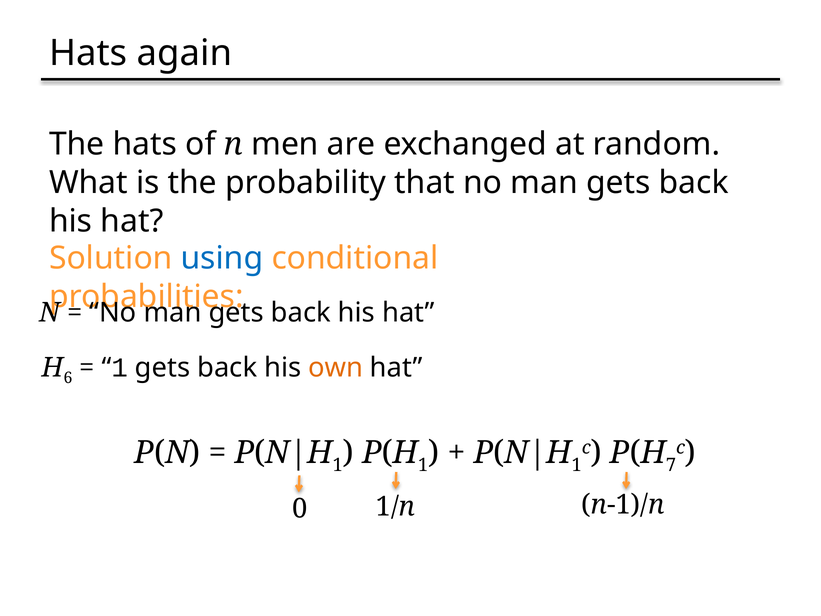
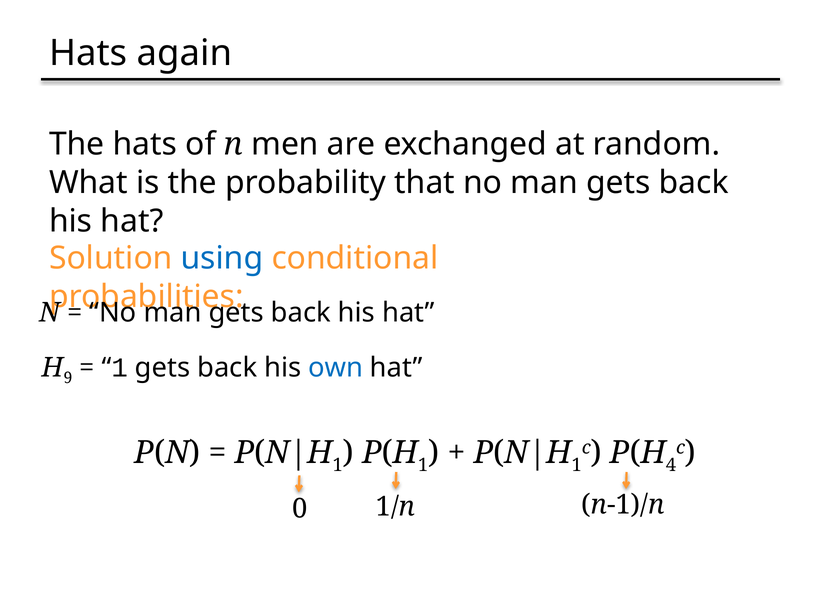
6: 6 -> 9 (68, 378)
own colour: orange -> blue (336, 367)
7: 7 -> 4 (671, 465)
